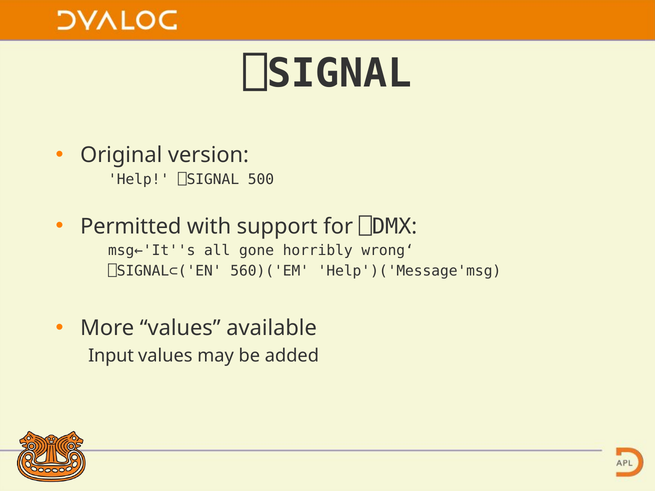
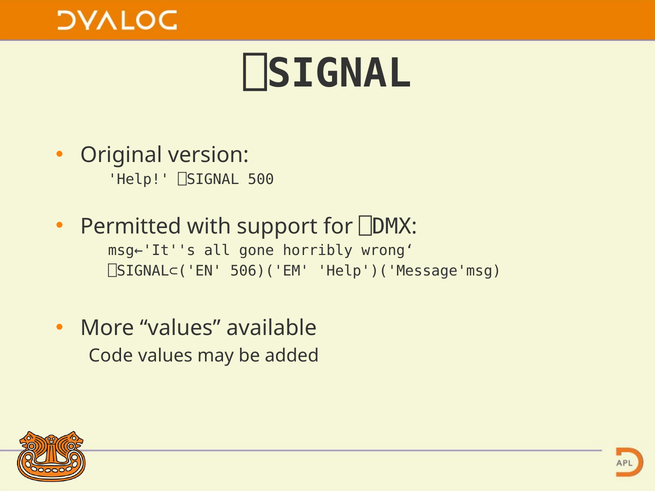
560)('EM: 560)('EM -> 506)('EM (270, 271)
Input: Input -> Code (111, 356)
